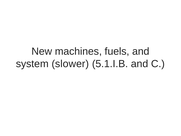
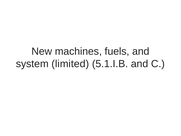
slower: slower -> limited (70, 64)
